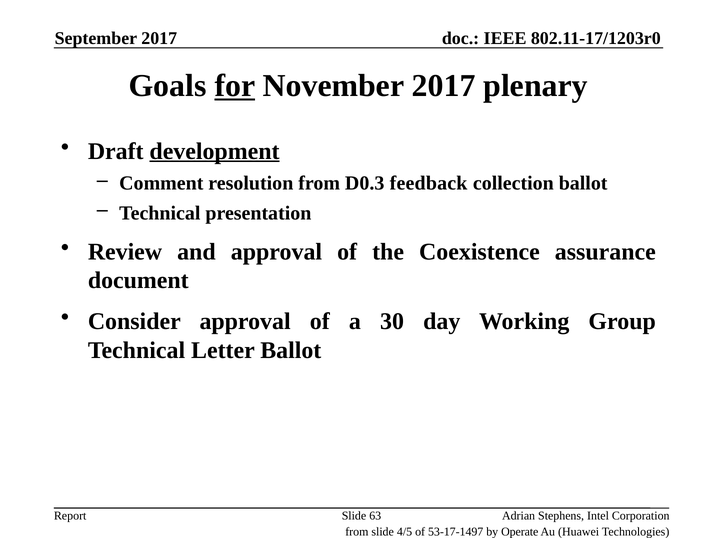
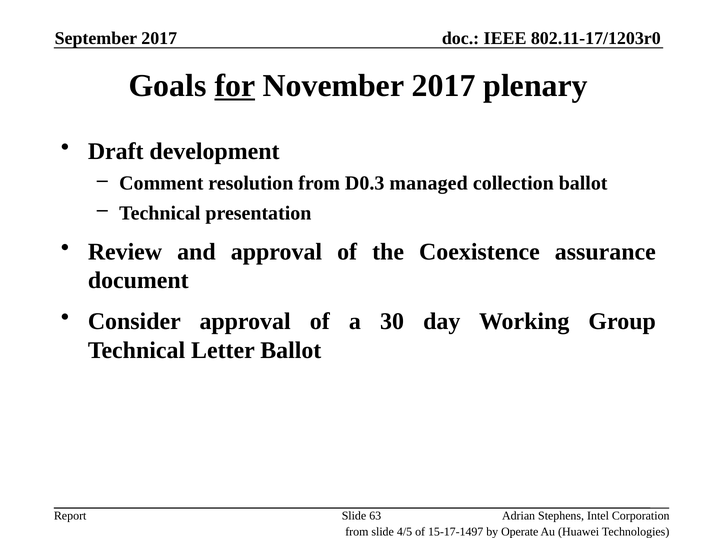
development underline: present -> none (214, 151)
feedback: feedback -> managed (429, 183)
53-17-1497: 53-17-1497 -> 15-17-1497 (456, 531)
